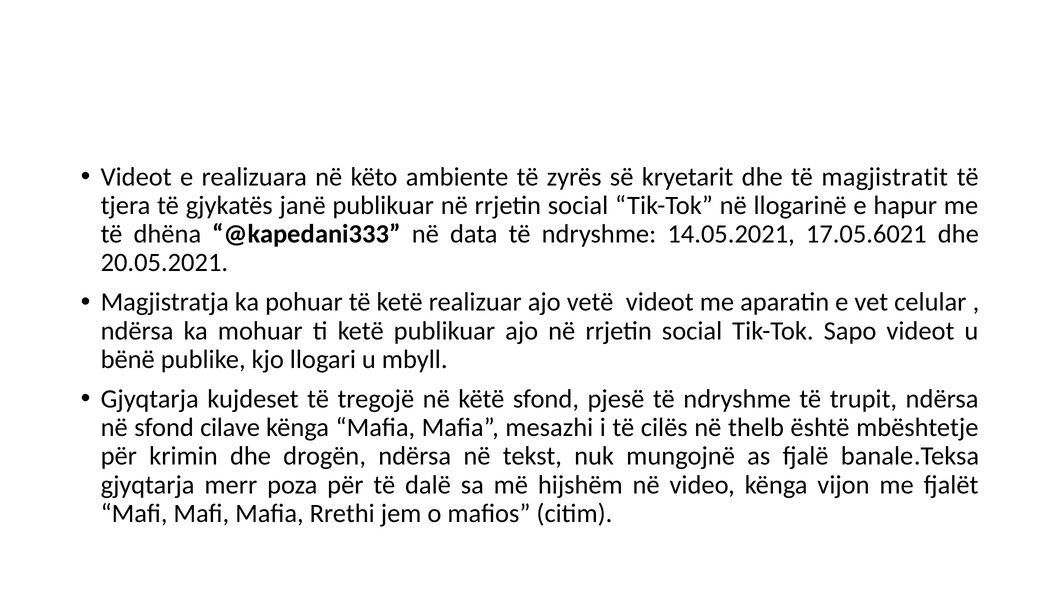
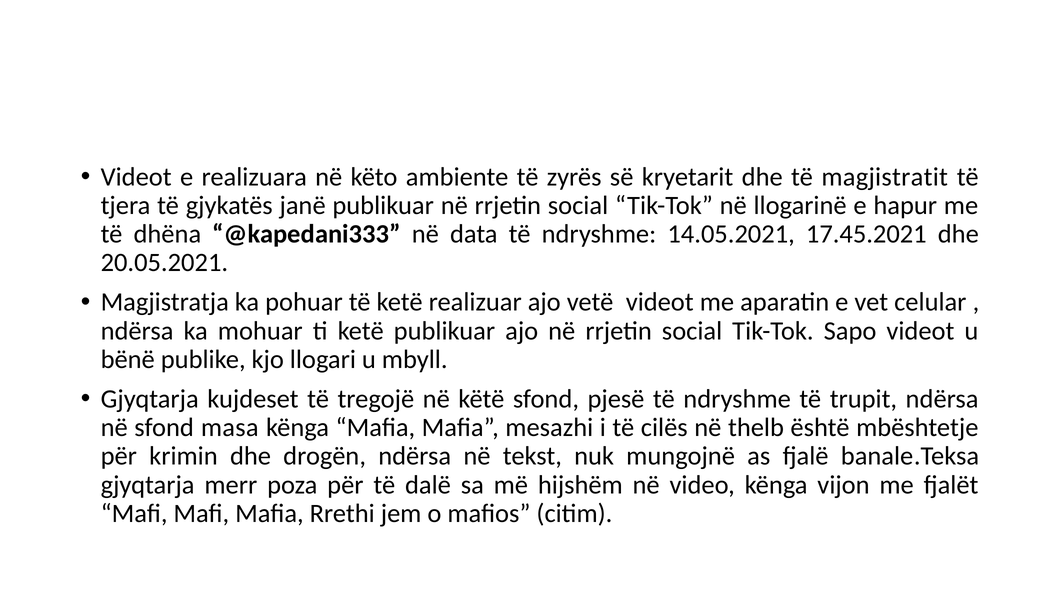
17.05.6021: 17.05.6021 -> 17.45.2021 (866, 234)
cilave: cilave -> masa (230, 428)
